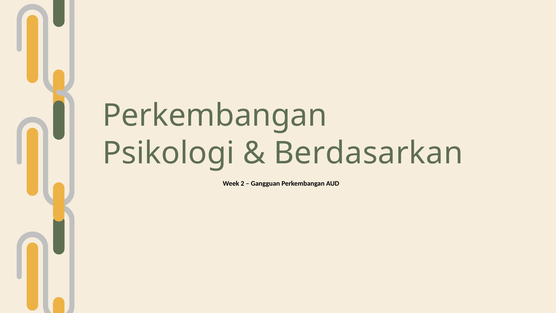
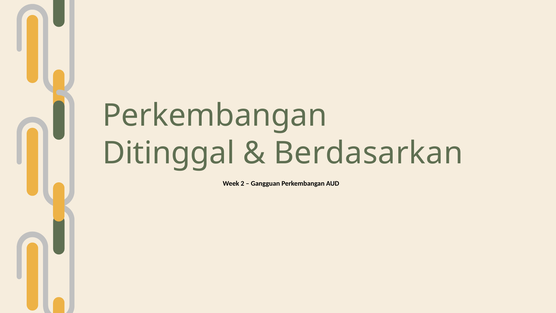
Psikologi: Psikologi -> Ditinggal (169, 153)
